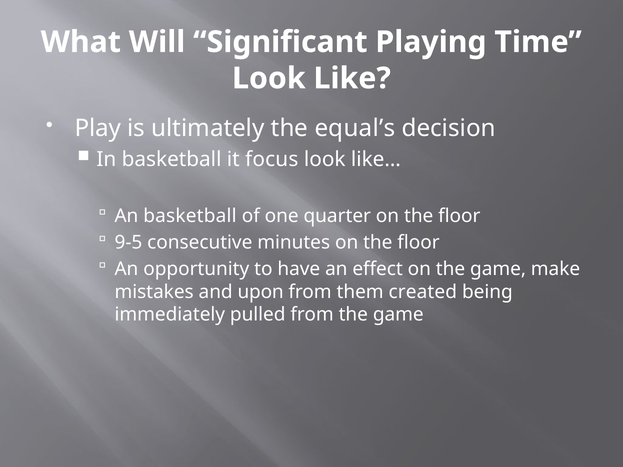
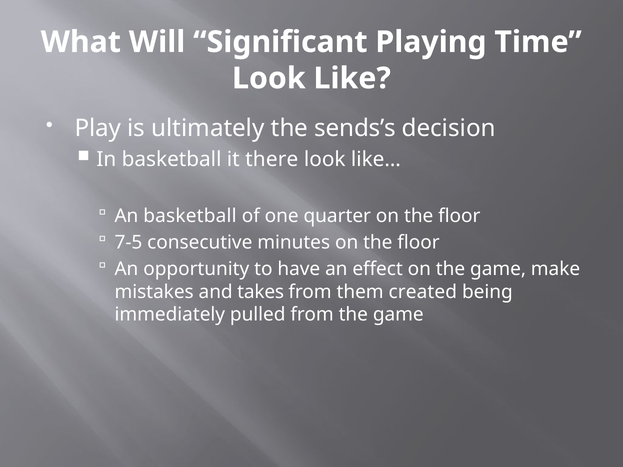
equal’s: equal’s -> sends’s (355, 128)
focus: focus -> there (272, 159)
9-5: 9-5 -> 7-5 (128, 243)
upon: upon -> takes (261, 292)
